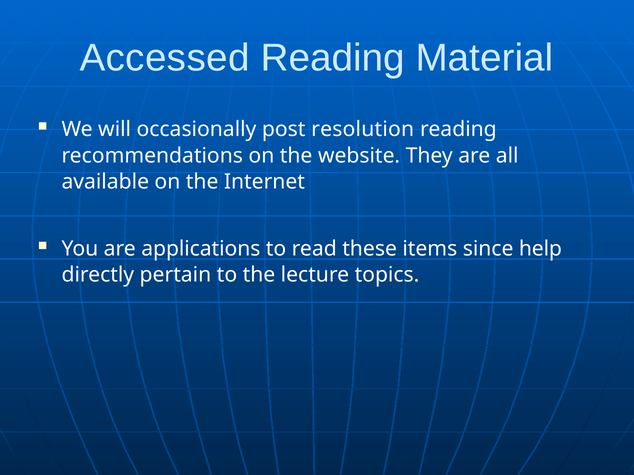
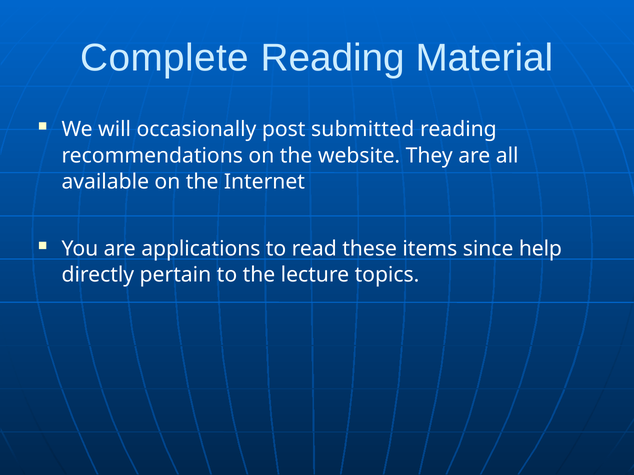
Accessed: Accessed -> Complete (165, 58)
resolution: resolution -> submitted (363, 129)
